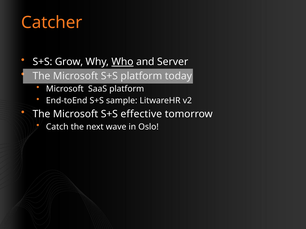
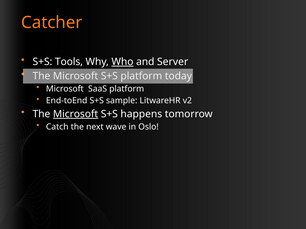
Grow: Grow -> Tools (69, 62)
Microsoft underline: none -> present (76, 114)
effective: effective -> happens (141, 114)
